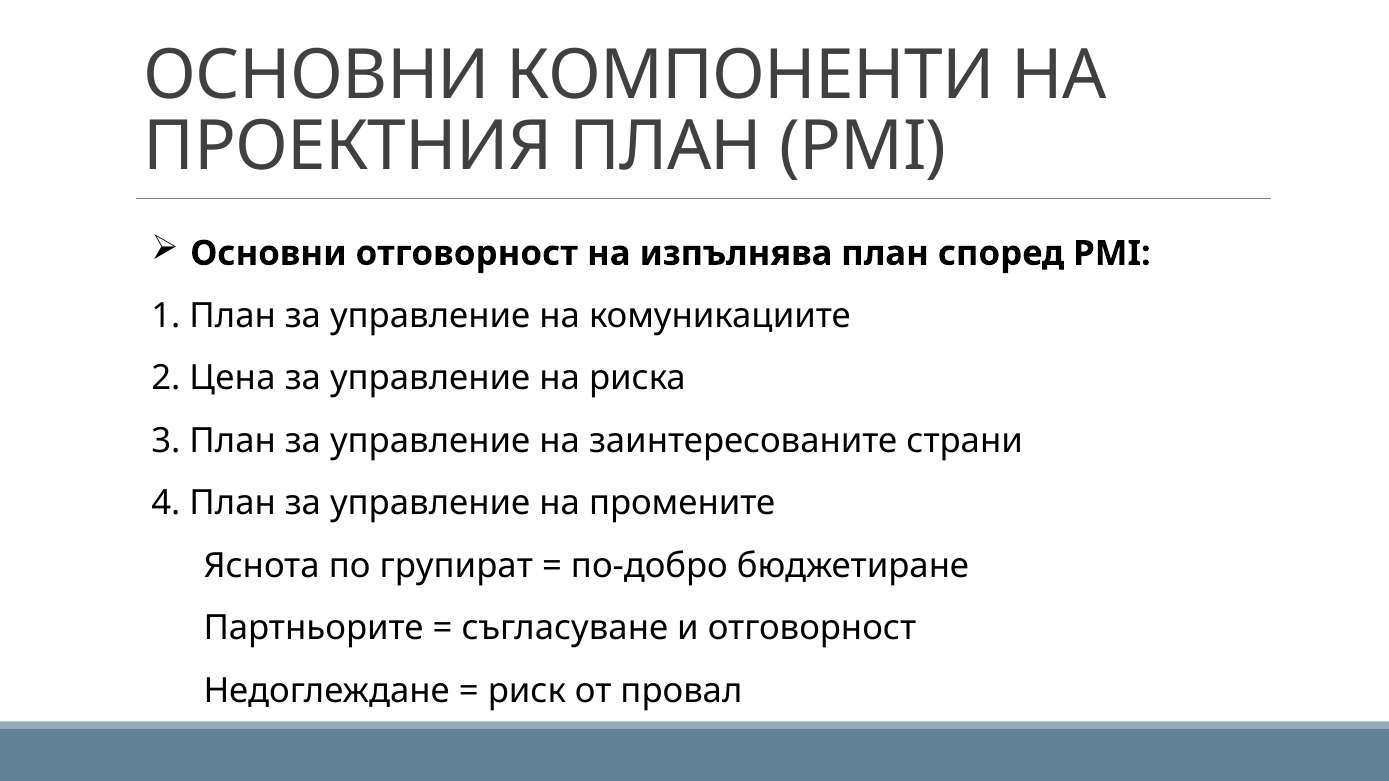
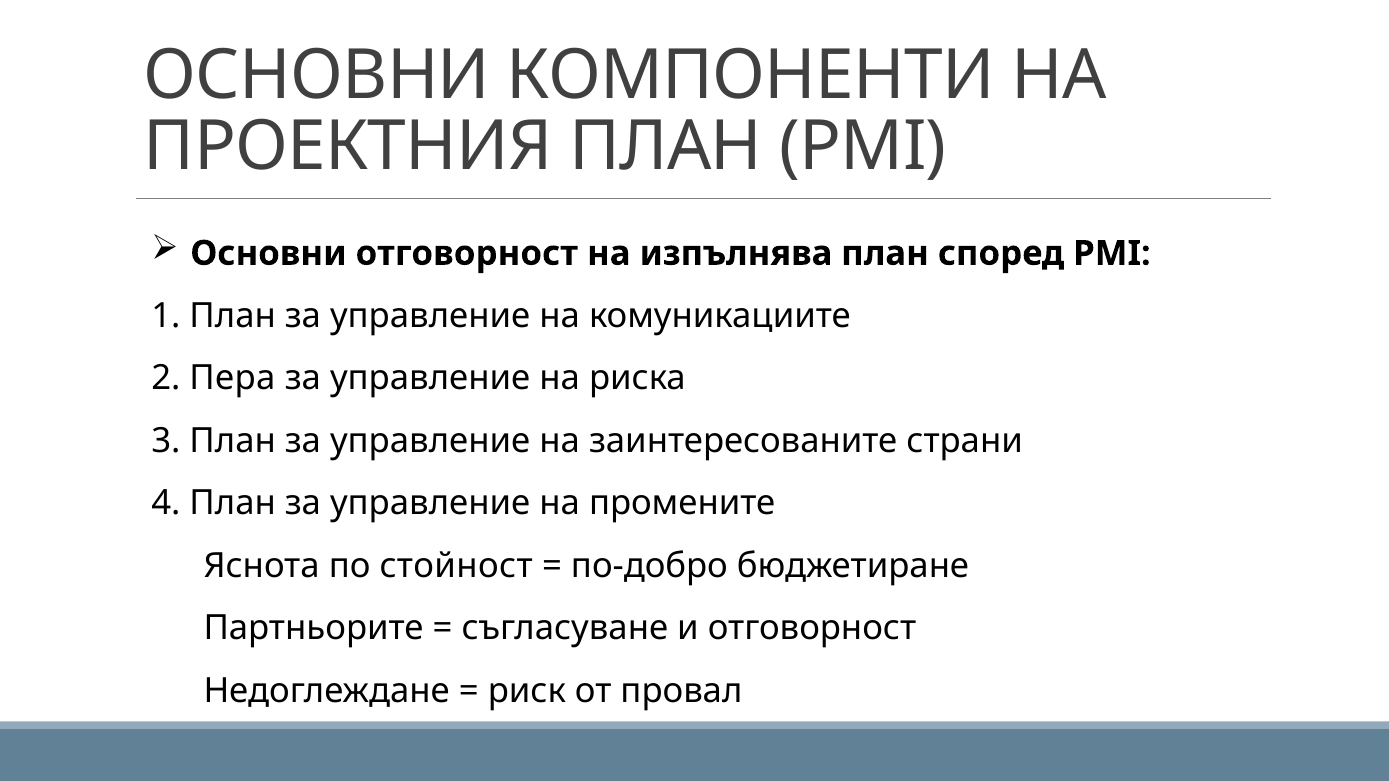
Цена: Цена -> Пера (232, 378)
групират: групират -> стойност (456, 566)
